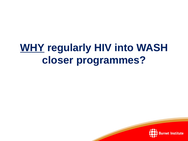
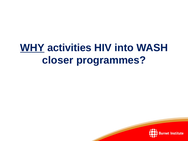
regularly: regularly -> activities (69, 48)
